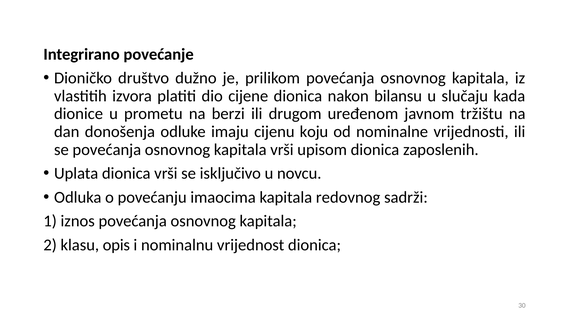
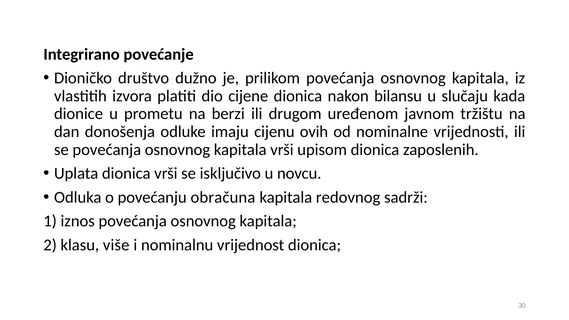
koju: koju -> ovih (314, 132)
imaocima: imaocima -> obračuna (223, 197)
opis: opis -> više (116, 245)
